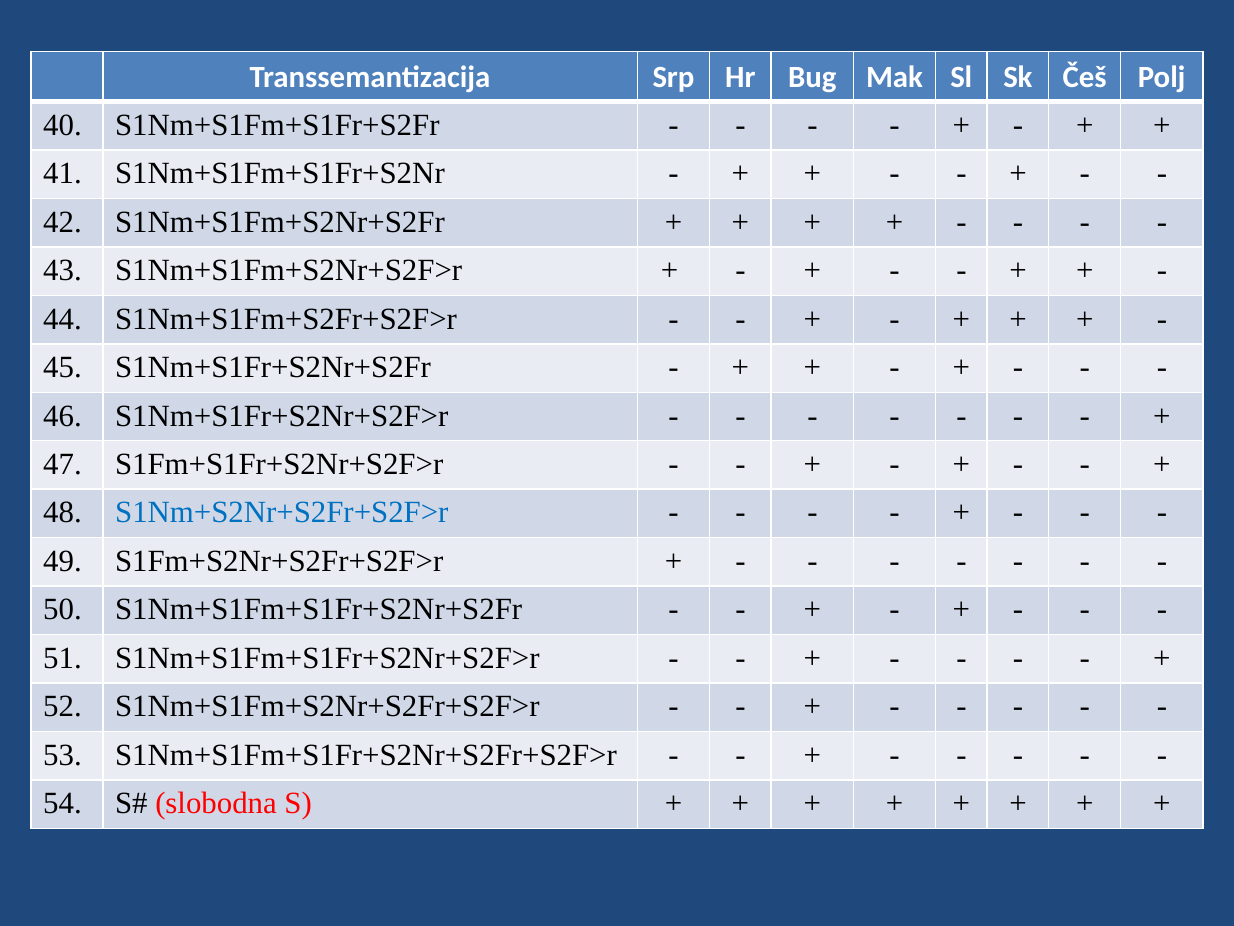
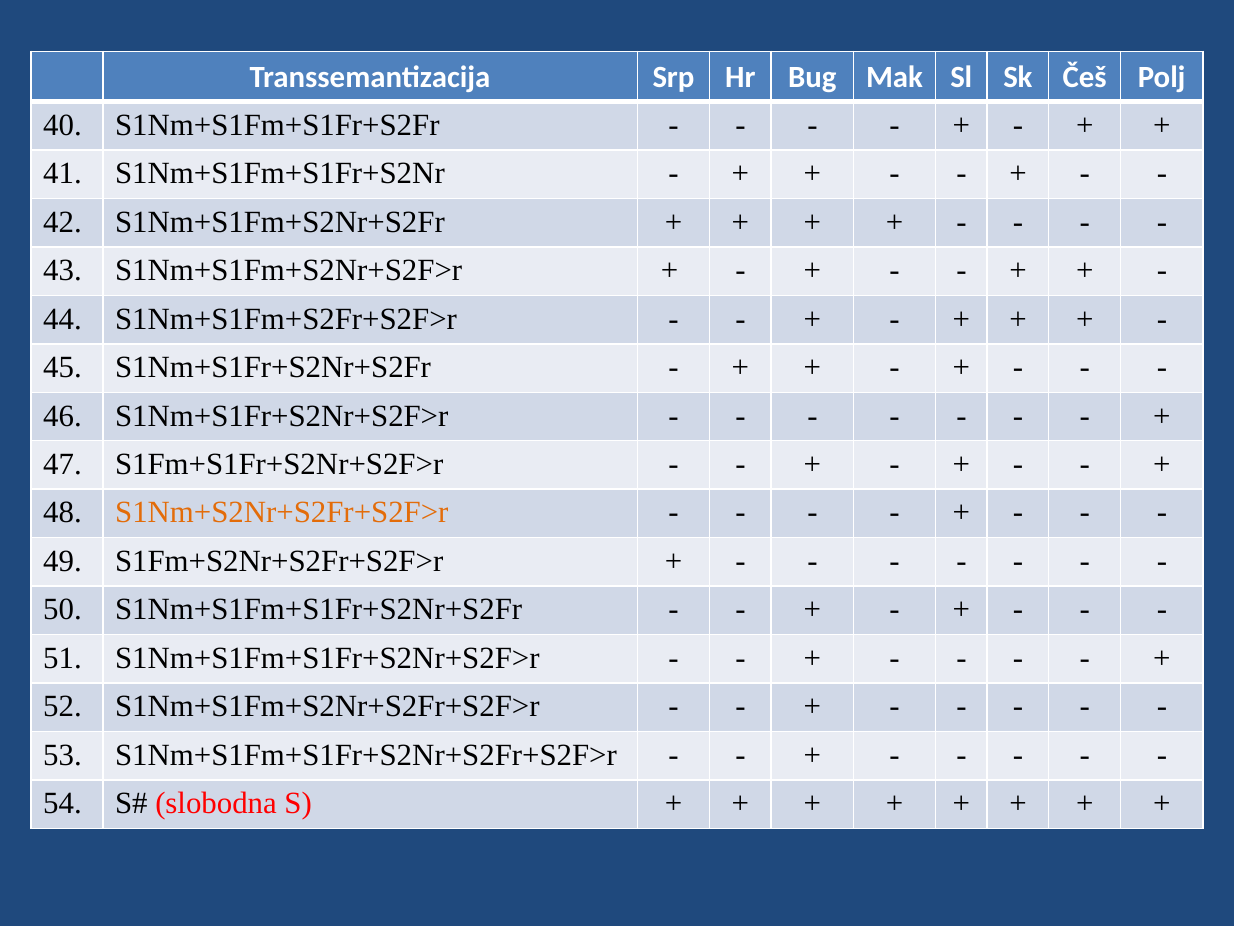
S1Nm+S2Nr+S2Fr+S2F>r colour: blue -> orange (282, 512)
